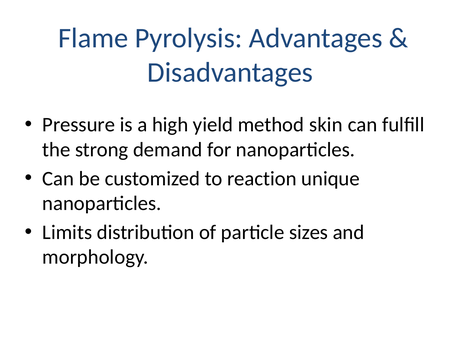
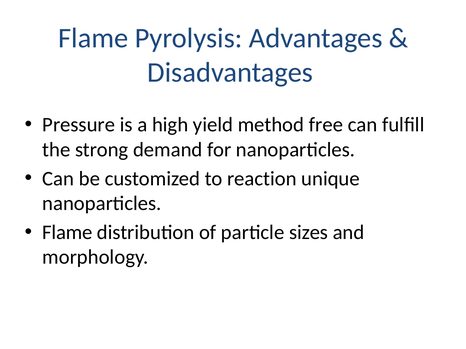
skin: skin -> free (326, 125)
Limits: Limits -> Flame (67, 233)
